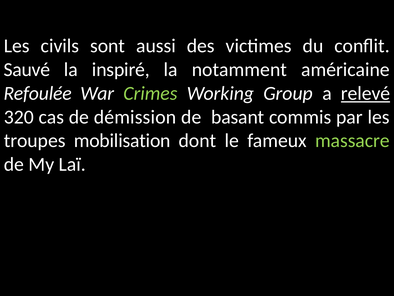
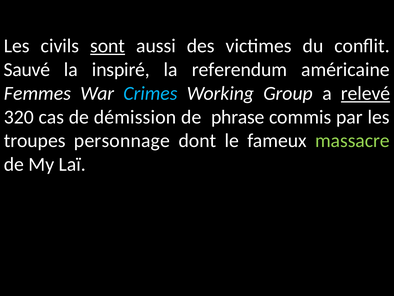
sont underline: none -> present (108, 46)
notamment: notamment -> referendum (239, 70)
Refoulée: Refoulée -> Femmes (37, 93)
Crimes colour: light green -> light blue (150, 93)
basant: basant -> phrase (238, 117)
mobilisation: mobilisation -> personnage (122, 140)
